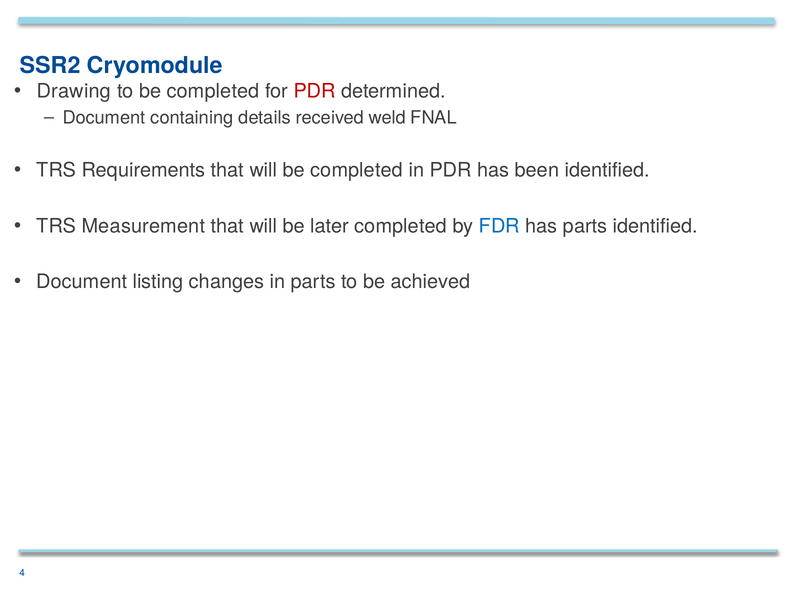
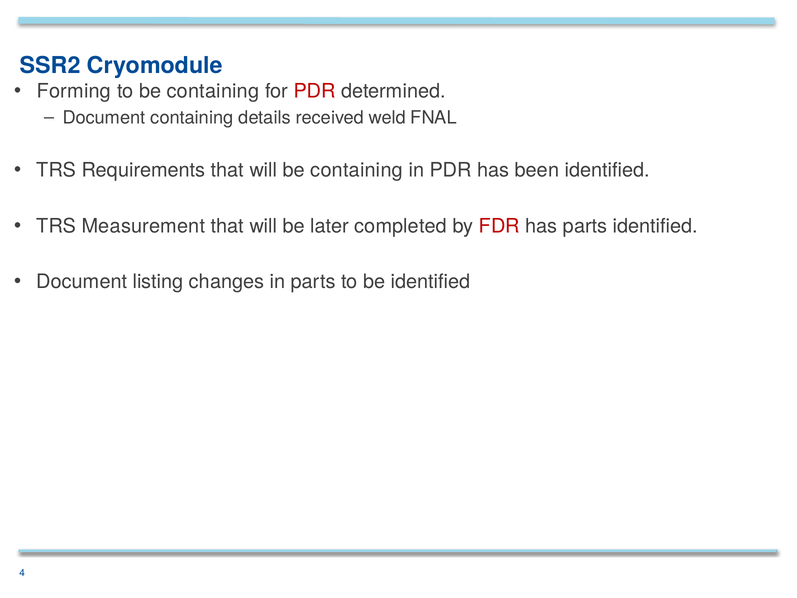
Drawing: Drawing -> Forming (74, 91)
to be completed: completed -> containing (213, 91)
will be completed: completed -> containing (357, 170)
FDR colour: blue -> red (499, 226)
be achieved: achieved -> identified (430, 282)
